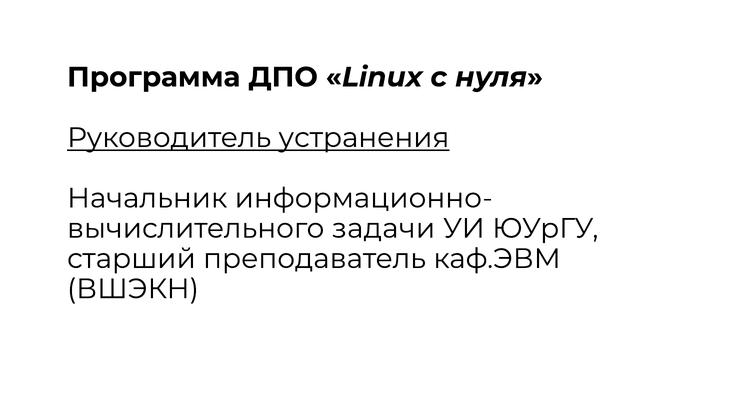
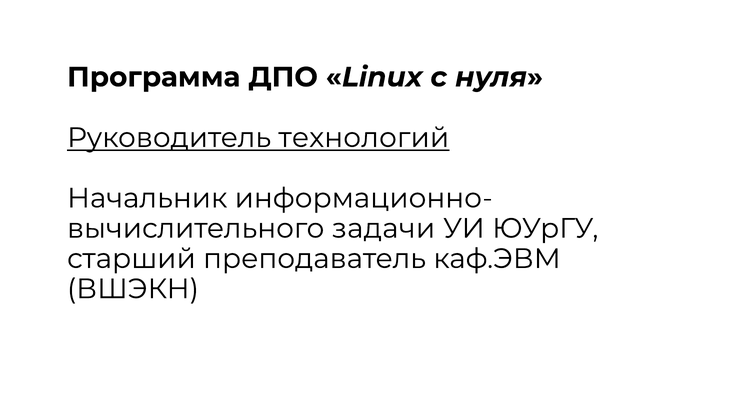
устранения: устранения -> технологий (364, 138)
